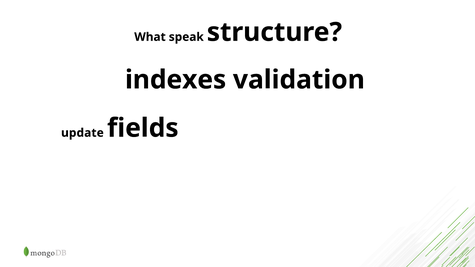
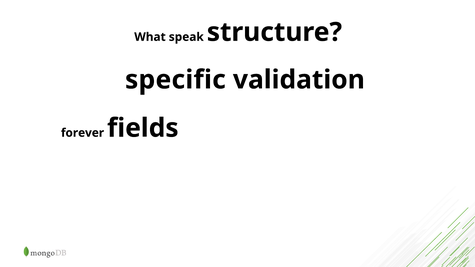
indexes: indexes -> specific (175, 80)
update: update -> forever (83, 133)
